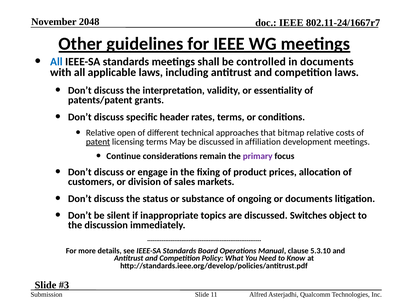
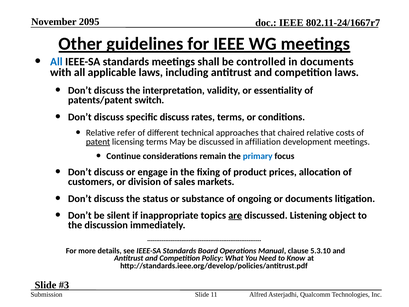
2048: 2048 -> 2095 (89, 22)
grants: grants -> switch (149, 100)
specific header: header -> discuss (174, 117)
open: open -> refer (126, 133)
bitmap: bitmap -> chaired (291, 133)
primary colour: purple -> blue (258, 156)
are underline: none -> present (235, 215)
Switches: Switches -> Listening (308, 215)
